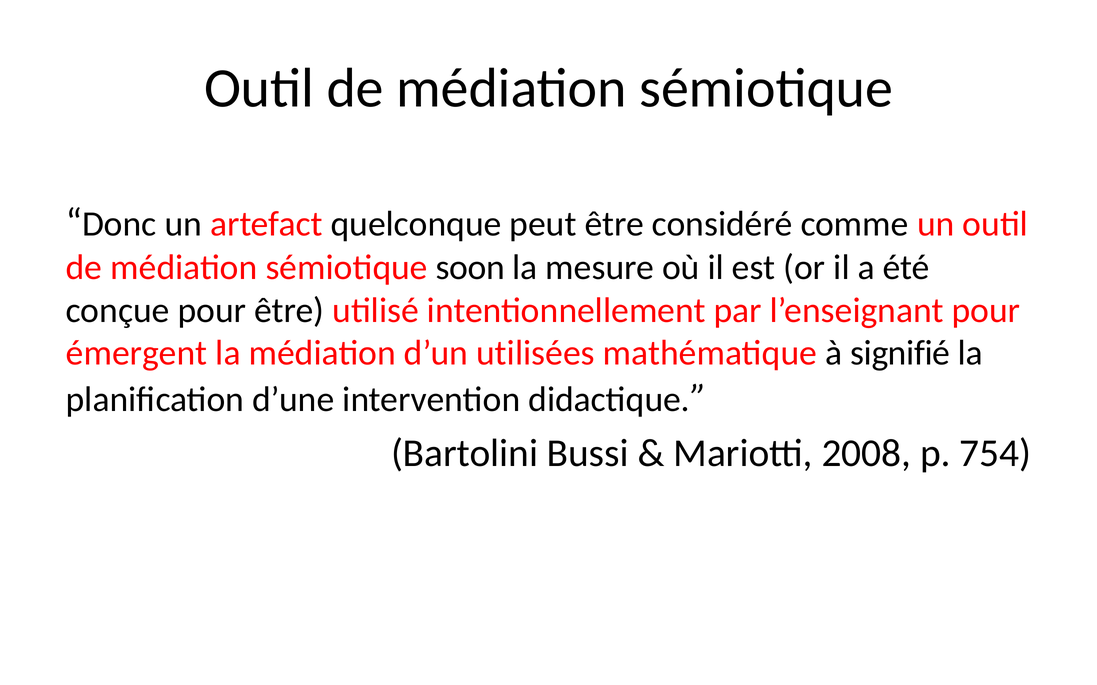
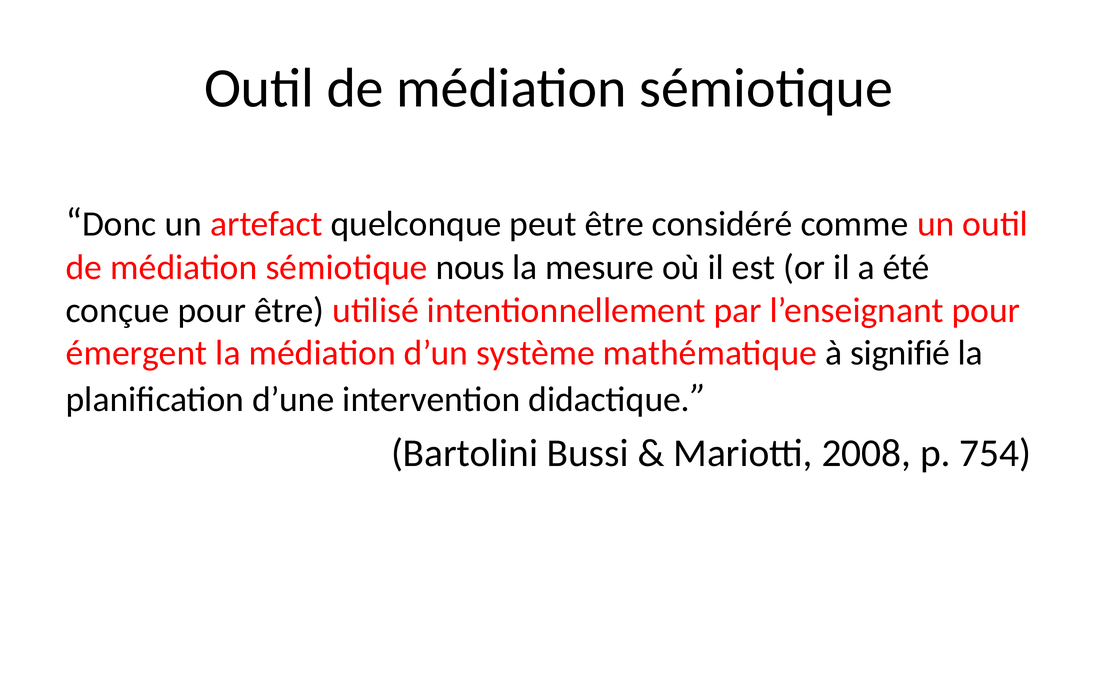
soon: soon -> nous (470, 268)
utilisées: utilisées -> système (536, 353)
